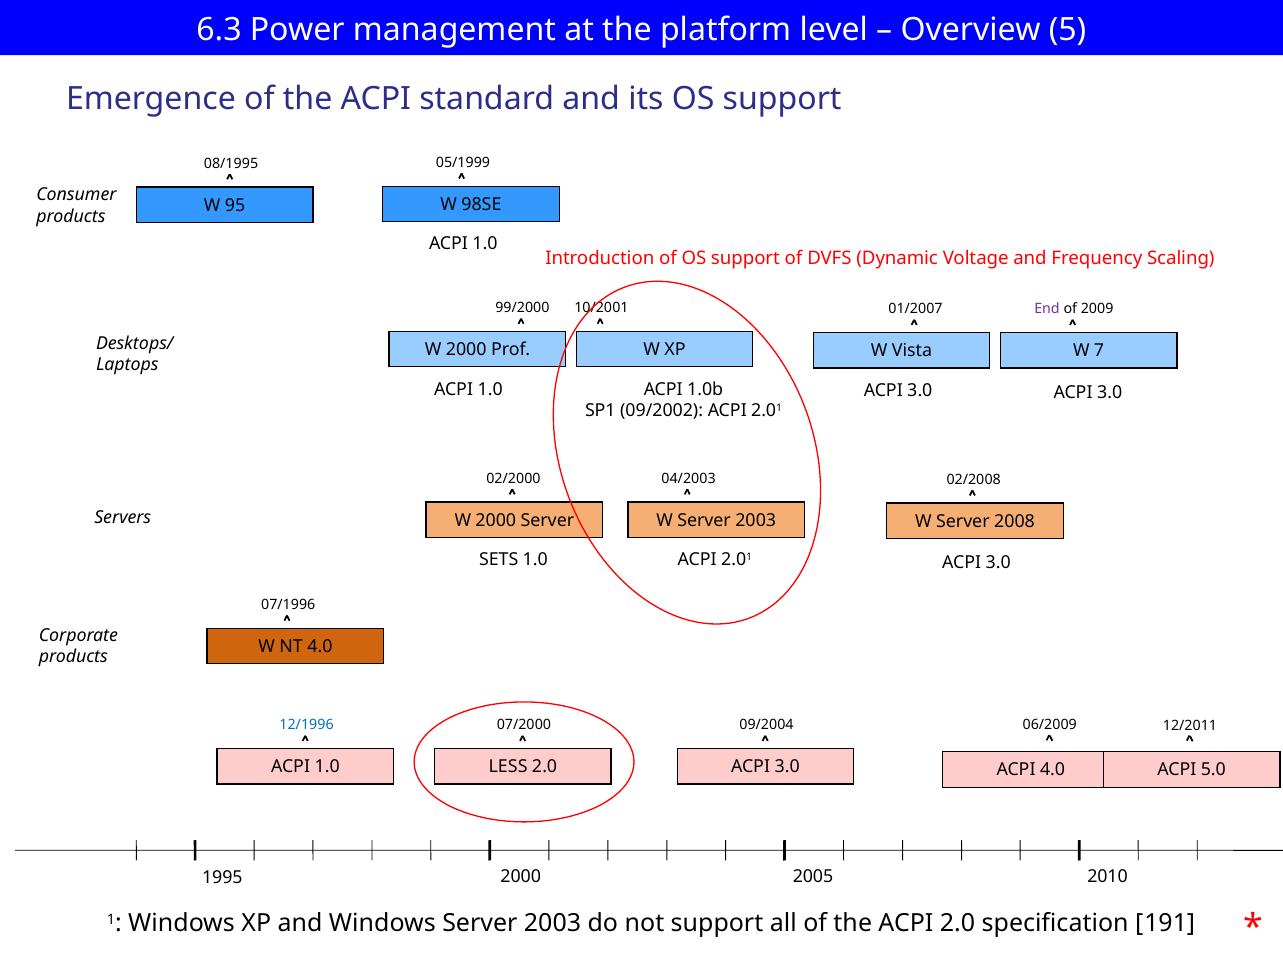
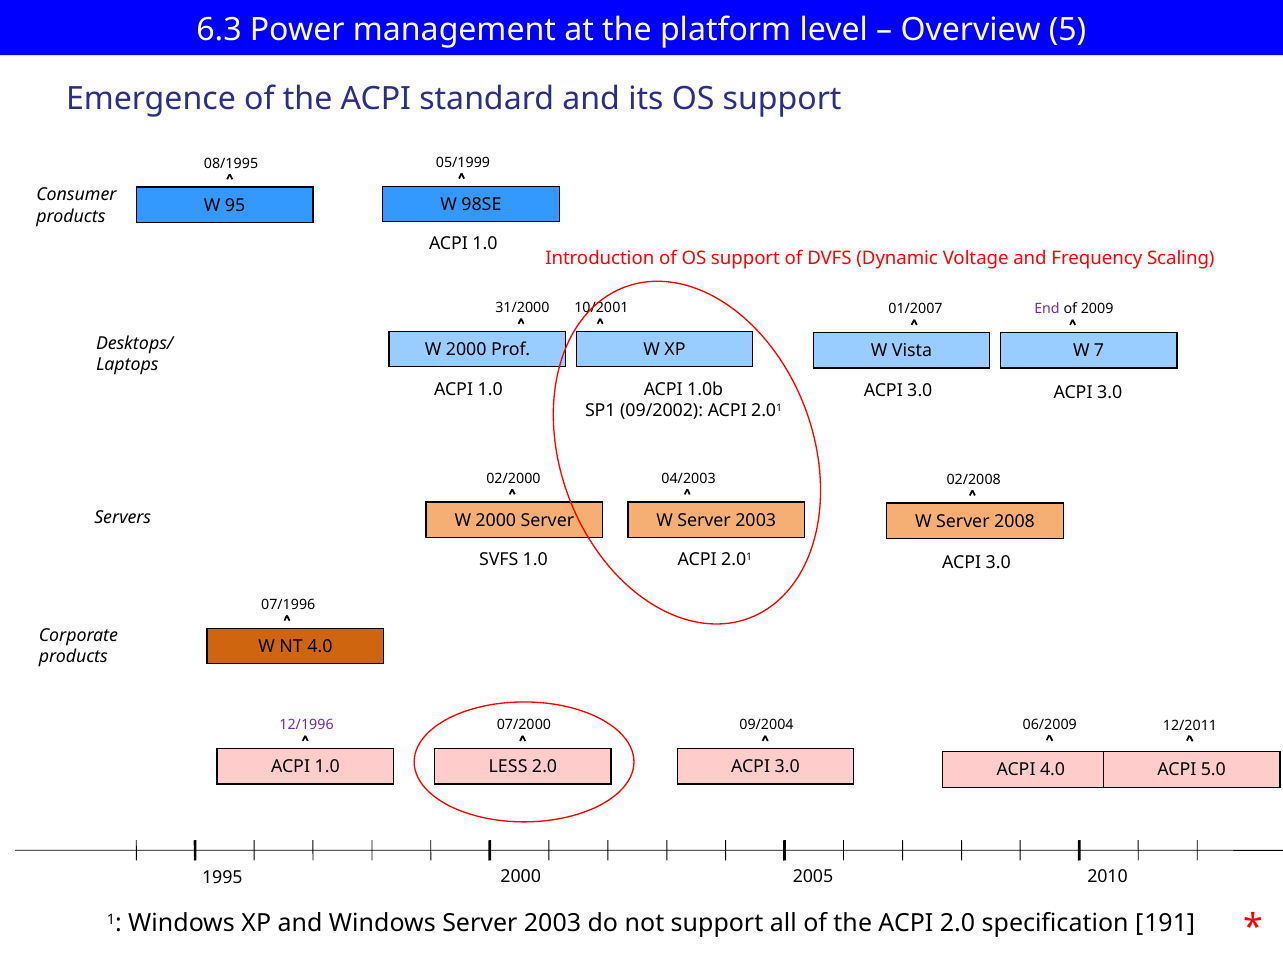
99/2000: 99/2000 -> 31/2000 (522, 308)
SETS: SETS -> SVFS (499, 560)
12/1996 colour: blue -> purple (307, 725)
